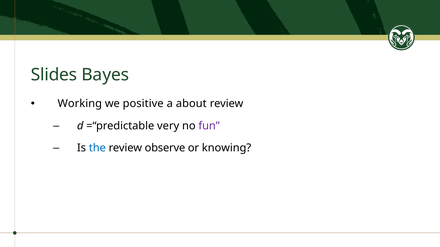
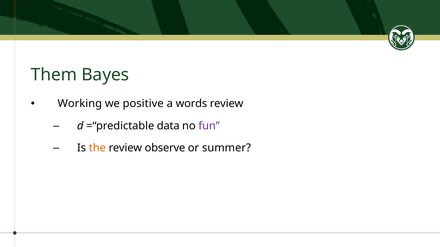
Slides: Slides -> Them (54, 75)
about: about -> words (191, 104)
very: very -> data (168, 126)
the colour: blue -> orange (97, 148)
knowing: knowing -> summer (226, 148)
